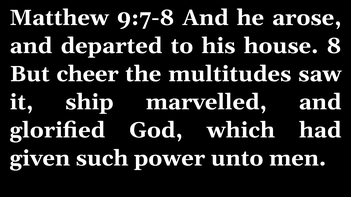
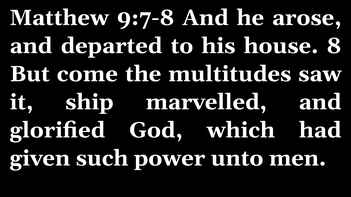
cheer: cheer -> come (87, 74)
